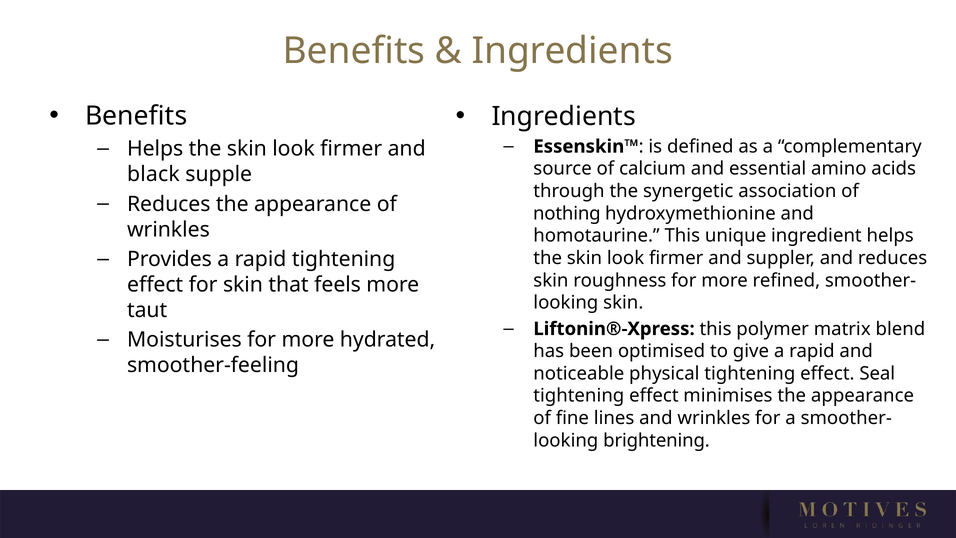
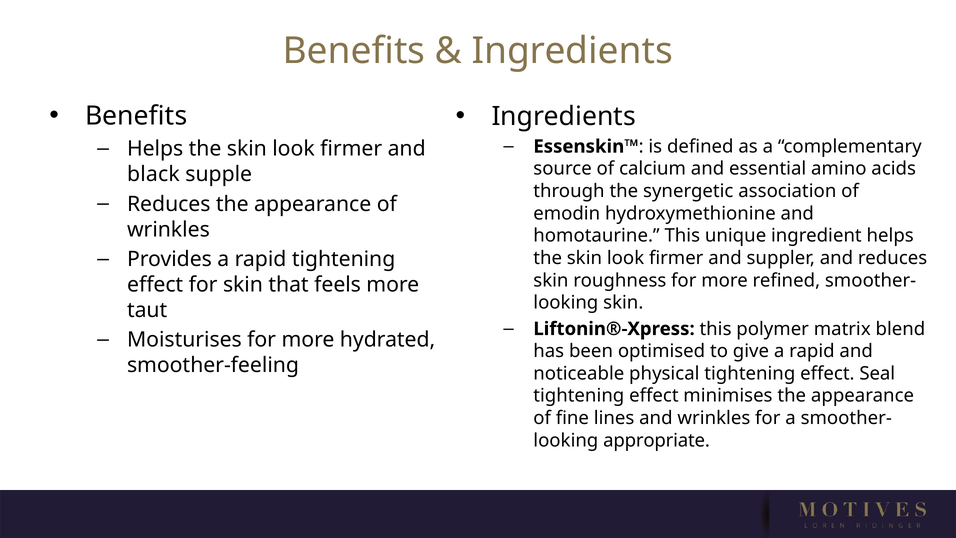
nothing: nothing -> emodin (567, 213)
brightening: brightening -> appropriate (657, 440)
